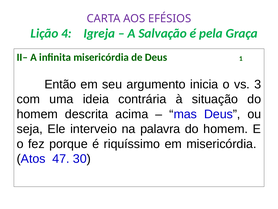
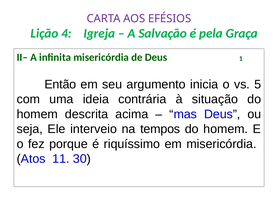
3: 3 -> 5 (258, 84)
palavra: palavra -> tempos (160, 129)
47: 47 -> 11 (61, 158)
